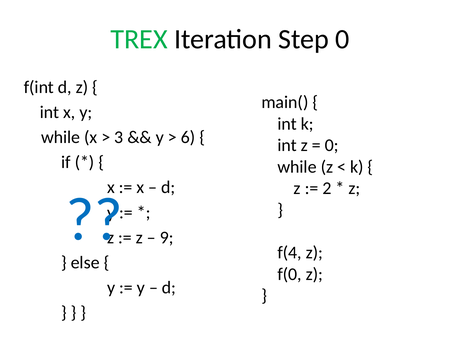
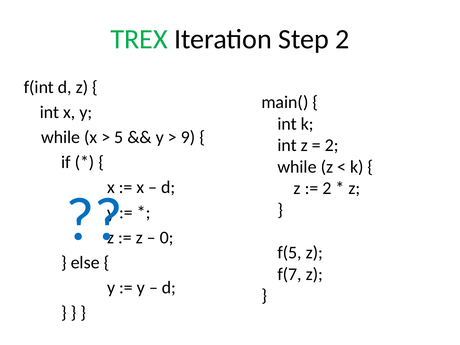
Step 0: 0 -> 2 (342, 39)
3: 3 -> 5 (119, 137)
6: 6 -> 9 (188, 137)
0: 0 -> 2 (332, 145)
9: 9 -> 0 (167, 237)
f(4: f(4 -> f(5 (290, 253)
f(0: f(0 -> f(7 (290, 274)
